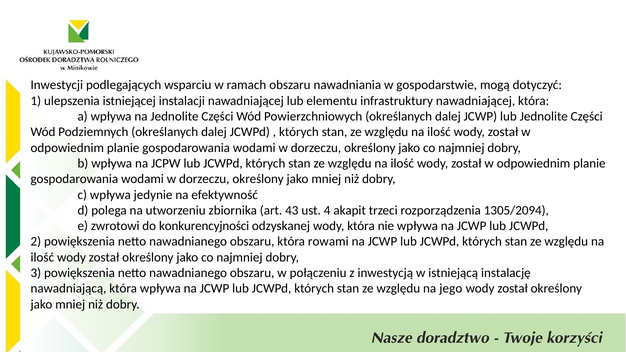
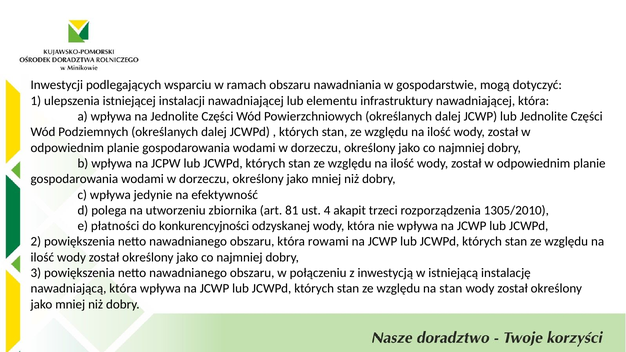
43: 43 -> 81 (292, 210)
1305/2094: 1305/2094 -> 1305/2010 (516, 210)
zwrotowi: zwrotowi -> płatności (115, 226)
na jego: jego -> stan (451, 289)
